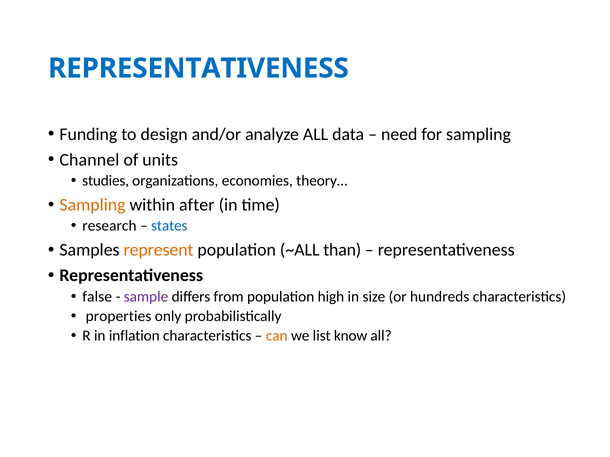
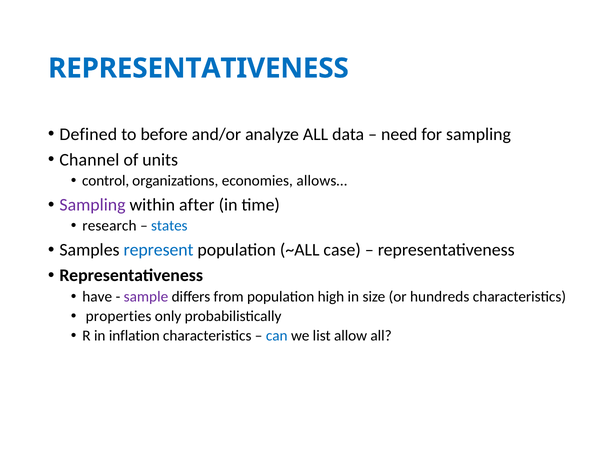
Funding: Funding -> Defined (88, 134)
design: design -> before (164, 134)
studies: studies -> control (106, 181)
theory…: theory… -> allows… (322, 181)
Sampling colour: orange -> purple (93, 205)
represent colour: orange -> blue (159, 250)
than: than -> case (342, 250)
false: false -> have (97, 297)
can colour: orange -> blue (277, 336)
know: know -> allow (351, 336)
